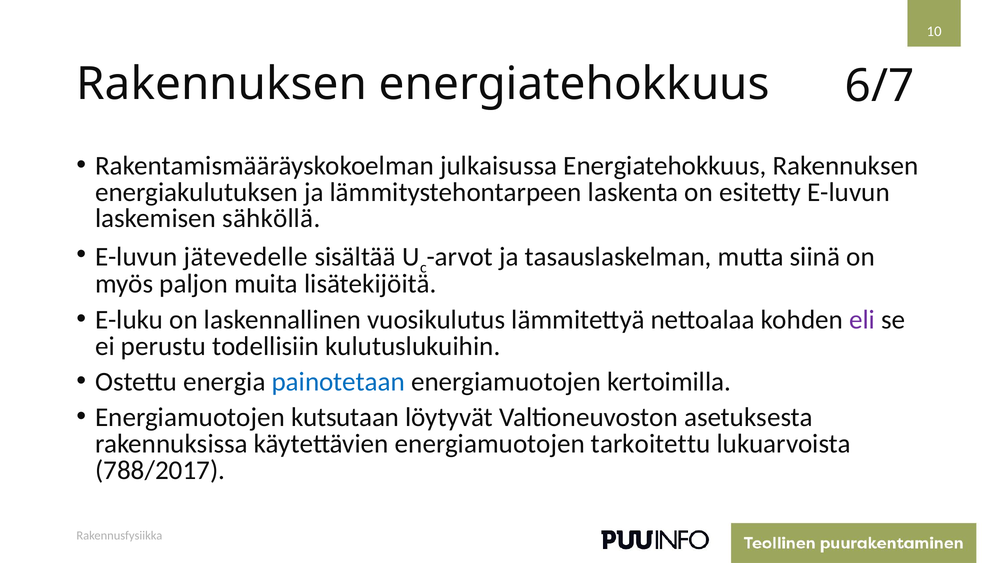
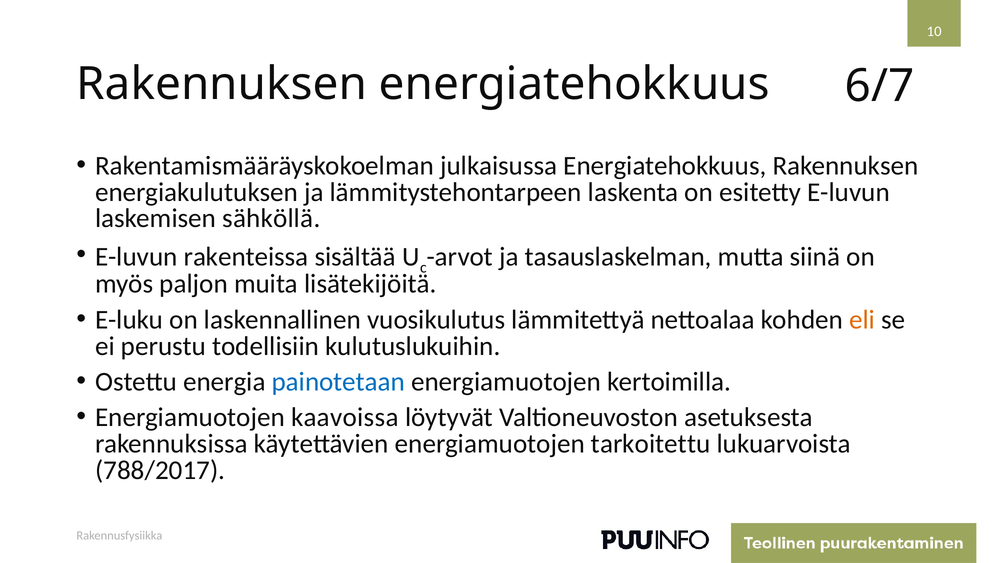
jätevedelle: jätevedelle -> rakenteissa (246, 257)
eli colour: purple -> orange (862, 320)
kutsutaan: kutsutaan -> kaavoissa (345, 418)
